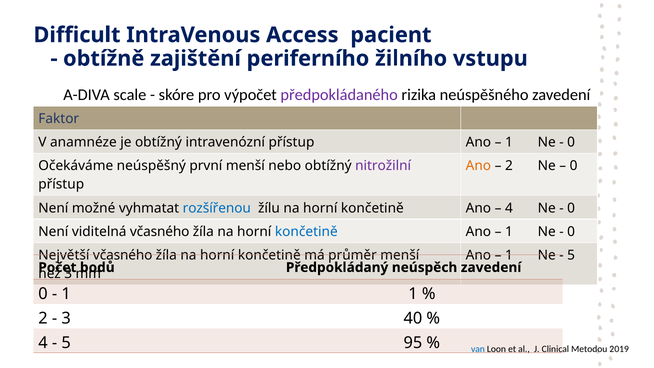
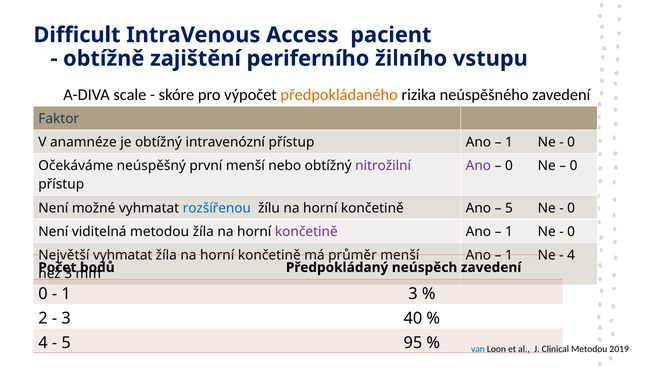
předpokládaného colour: purple -> orange (339, 95)
Ano colour: orange -> purple (478, 166)
2: 2 -> 0 (509, 166)
4: 4 -> 5 (509, 208)
viditelná včasného: včasného -> metodou (160, 231)
končetině colour: blue -> purple (306, 231)
Největší včasného: včasného -> vyhmatat (123, 255)
5: 5 -> 4 (571, 255)
1 1: 1 -> 3 (413, 294)
